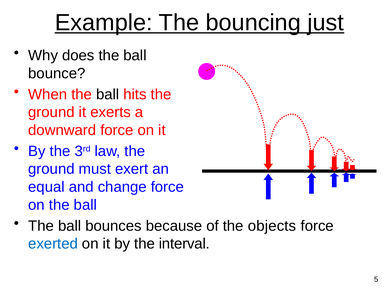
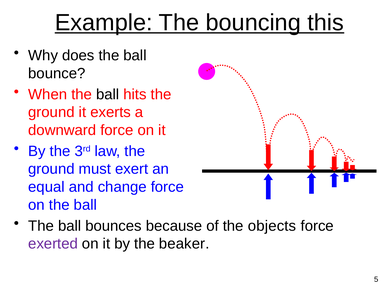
just: just -> this (326, 23)
exerted colour: blue -> purple (53, 244)
interval: interval -> beaker (184, 244)
